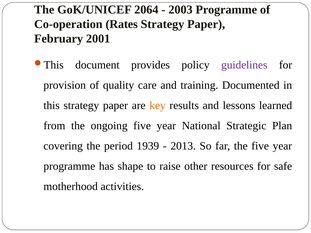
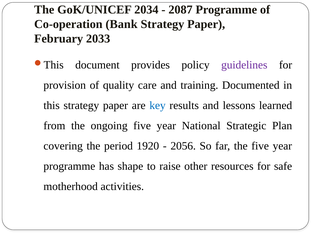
2064: 2064 -> 2034 (146, 10)
2003: 2003 -> 2087 (181, 10)
Rates: Rates -> Bank (122, 24)
2001: 2001 -> 2033 (98, 39)
key colour: orange -> blue (158, 106)
1939: 1939 -> 1920 (148, 146)
2013: 2013 -> 2056 (183, 146)
